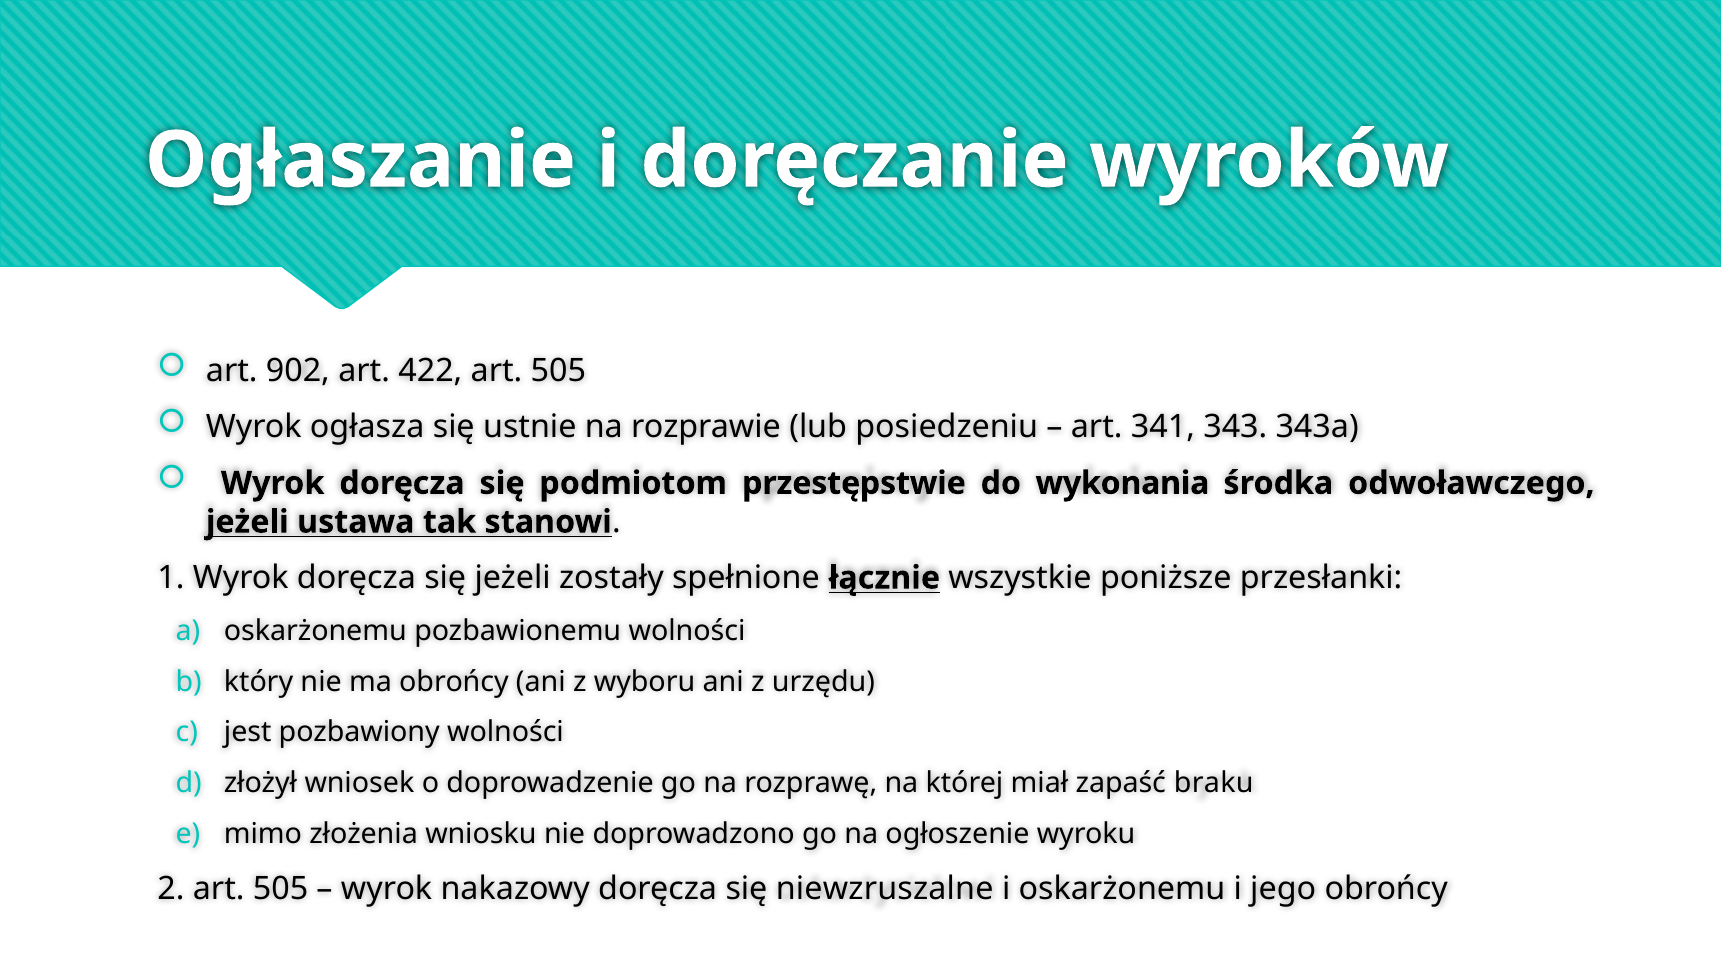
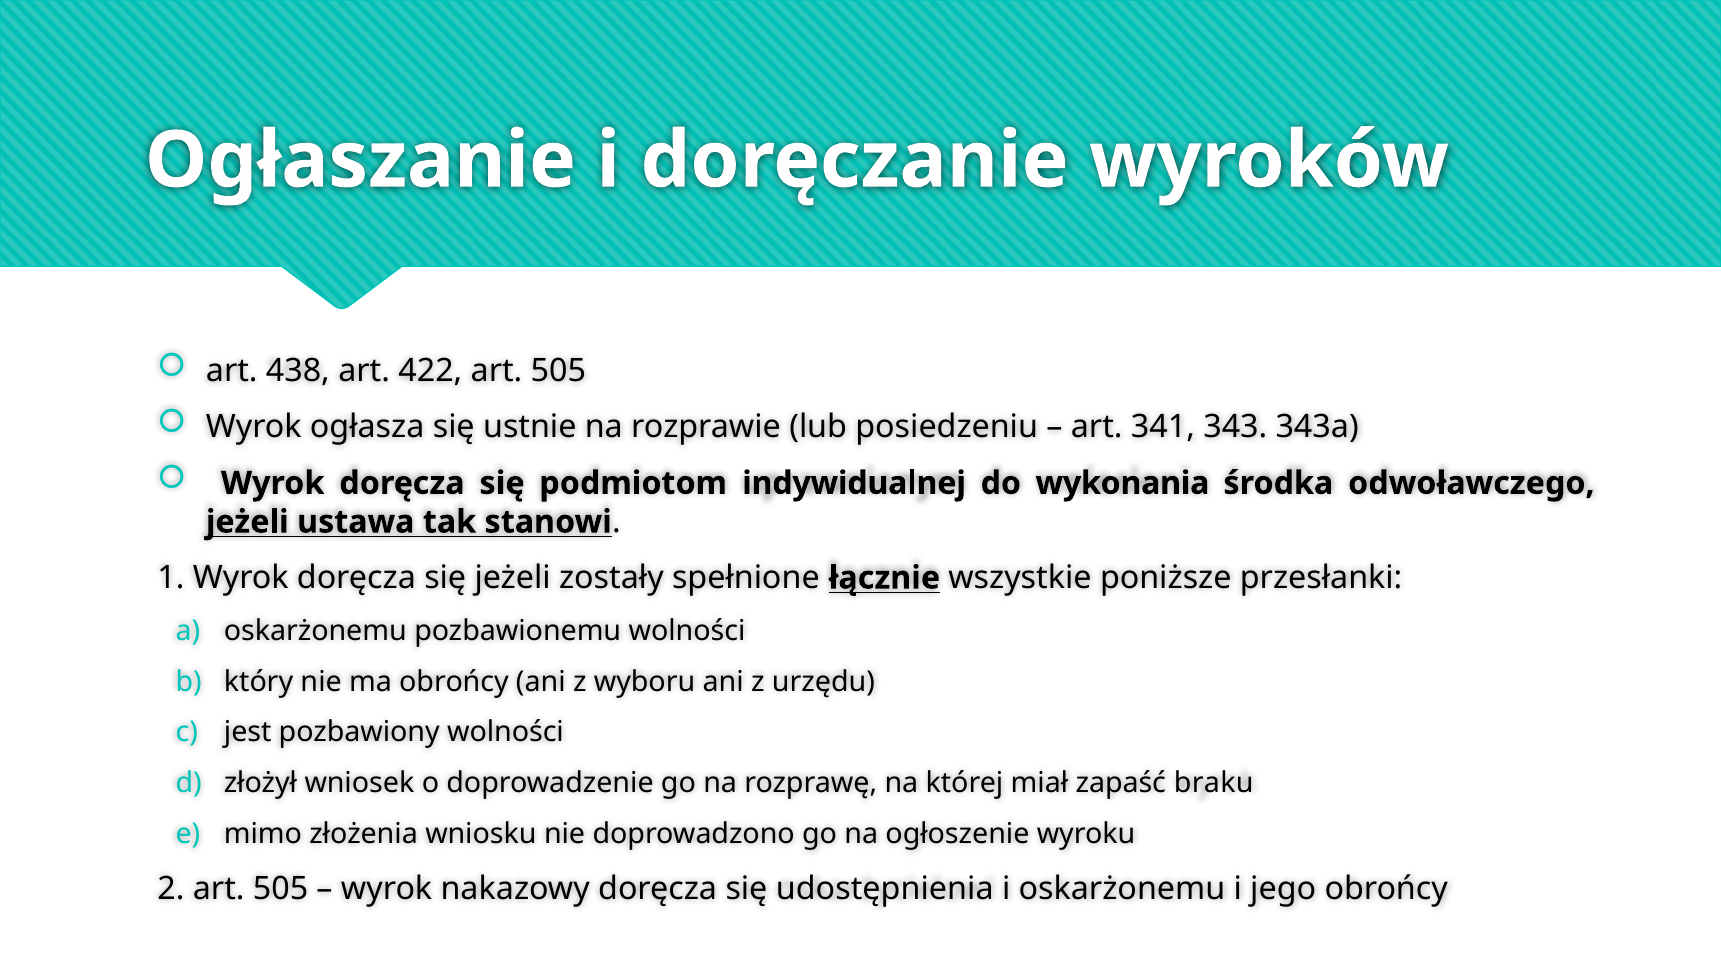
902: 902 -> 438 (298, 371)
przestępstwie: przestępstwie -> indywidualnej (854, 483)
niewzruszalne: niewzruszalne -> udostępnienia (885, 888)
